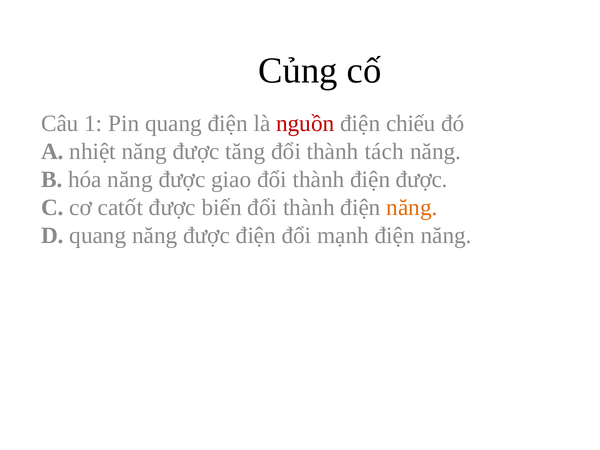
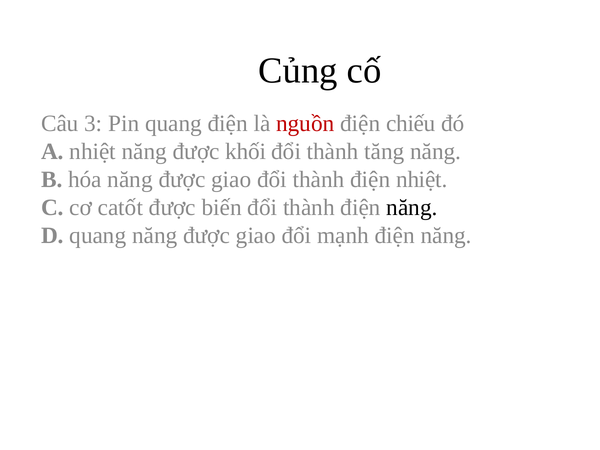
1: 1 -> 3 (93, 124)
tăng: tăng -> khối (246, 152)
tách: tách -> tăng (384, 152)
điện được: được -> nhiệt (422, 180)
năng colour: orange -> black (412, 208)
quang năng được điện: điện -> giao (256, 236)
